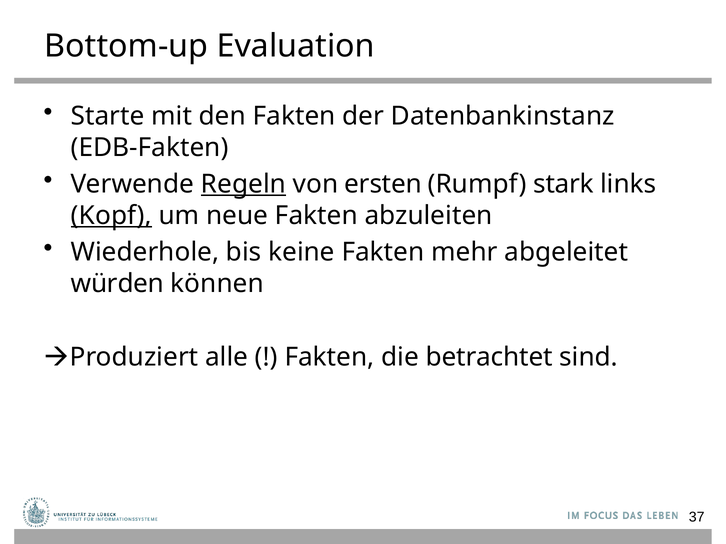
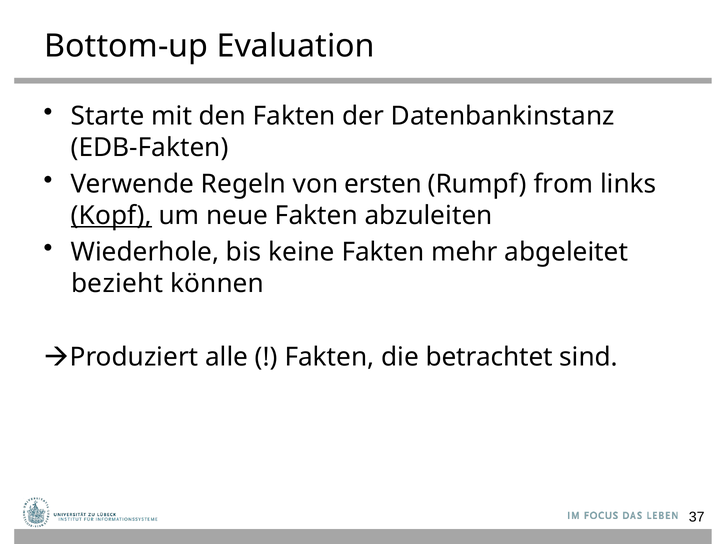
Regeln underline: present -> none (243, 184)
stark: stark -> from (563, 184)
würden: würden -> bezieht (117, 284)
